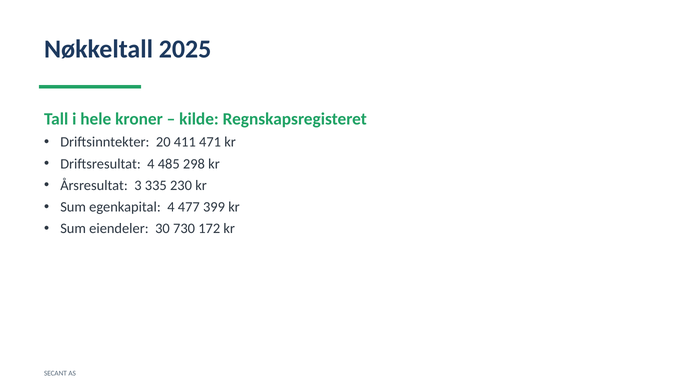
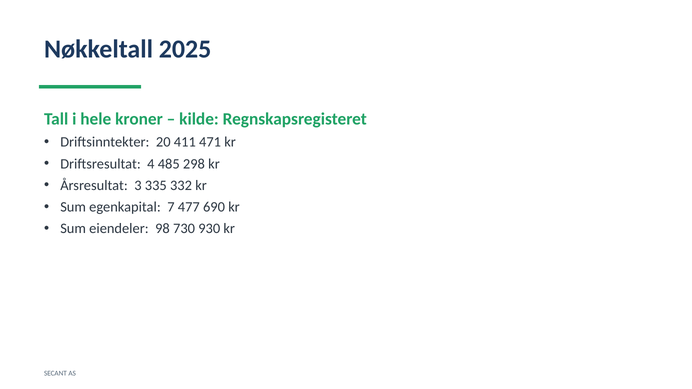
230: 230 -> 332 (181, 186)
egenkapital 4: 4 -> 7 (171, 207)
399: 399 -> 690 (214, 207)
30: 30 -> 98 (162, 229)
172: 172 -> 930 (209, 229)
